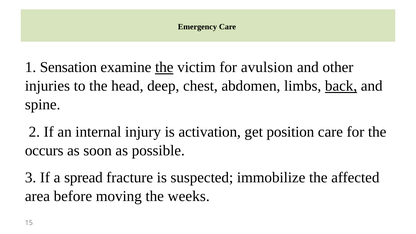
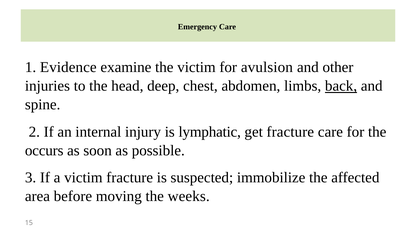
Sensation: Sensation -> Evidence (68, 67)
the underline: present -> none (164, 67)
activation: activation -> lymphatic (210, 132)
get position: position -> fracture (290, 132)
a spread: spread -> victim (83, 178)
